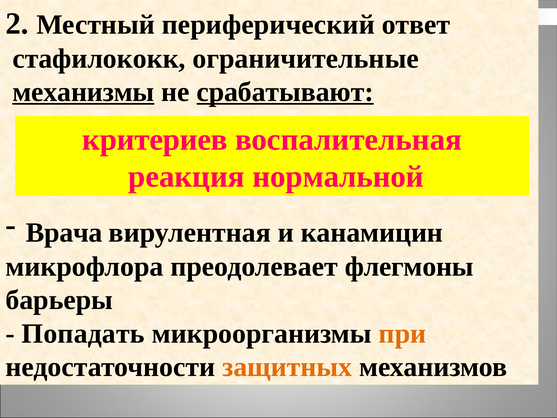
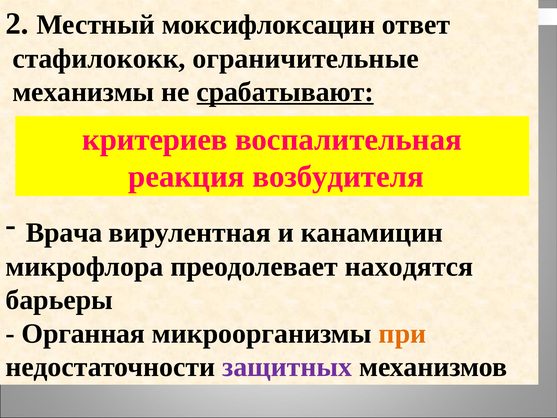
периферический: периферический -> моксифлоксацин (268, 24)
механизмы underline: present -> none (83, 92)
нормальной: нормальной -> возбудителя (338, 177)
флегмоны: флегмоны -> находятся (409, 266)
Попадать: Попадать -> Органная (83, 333)
защитных colour: orange -> purple (287, 367)
